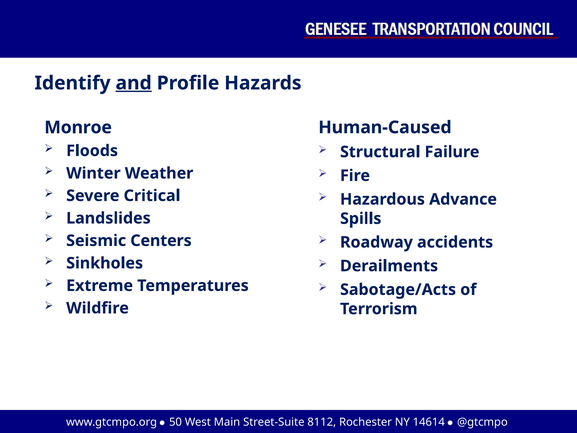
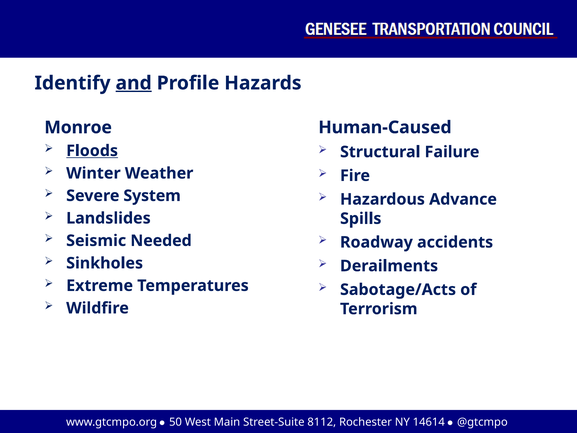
Floods underline: none -> present (92, 151)
Critical: Critical -> System (152, 196)
Centers: Centers -> Needed (161, 241)
